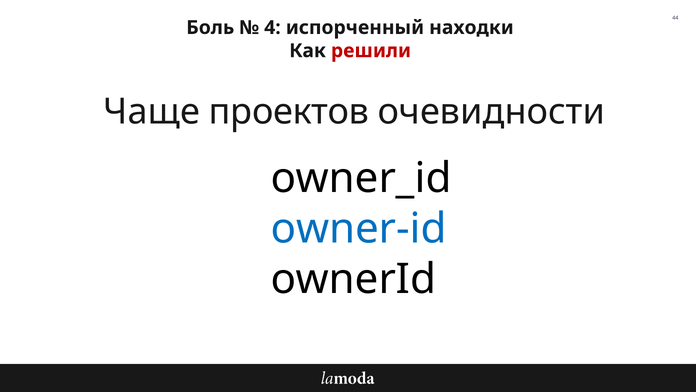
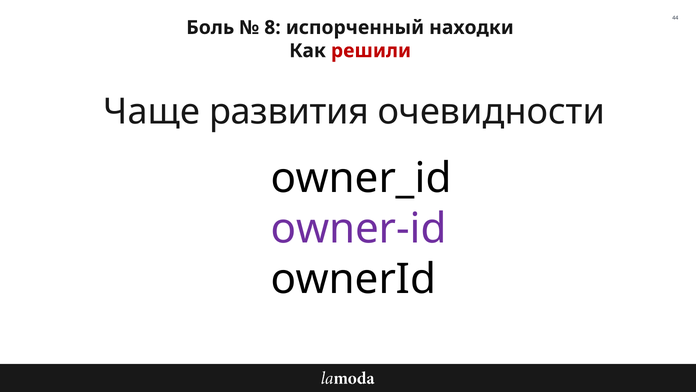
4: 4 -> 8 (272, 28)
проектов: проектов -> развития (289, 112)
owner-id colour: blue -> purple (359, 229)
